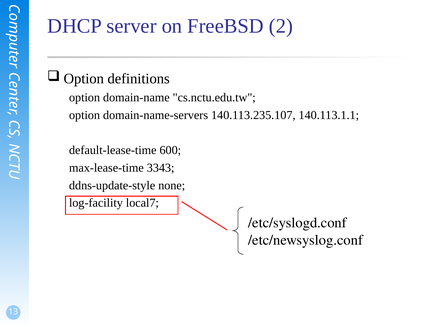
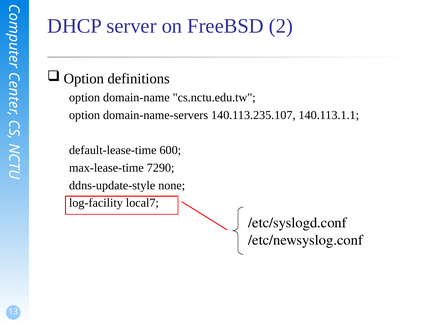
3343: 3343 -> 7290 (161, 168)
